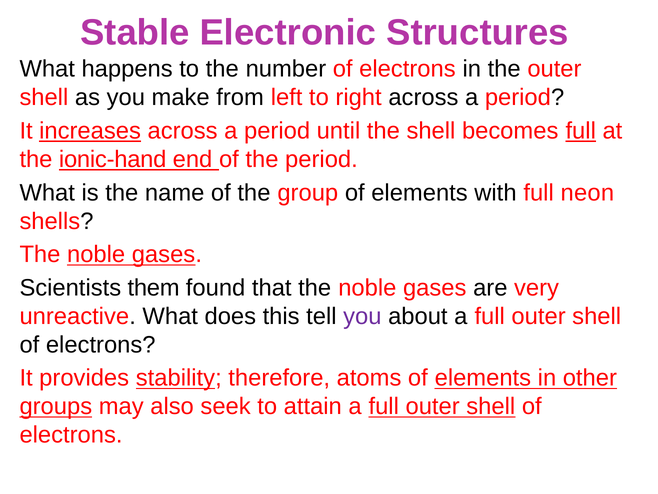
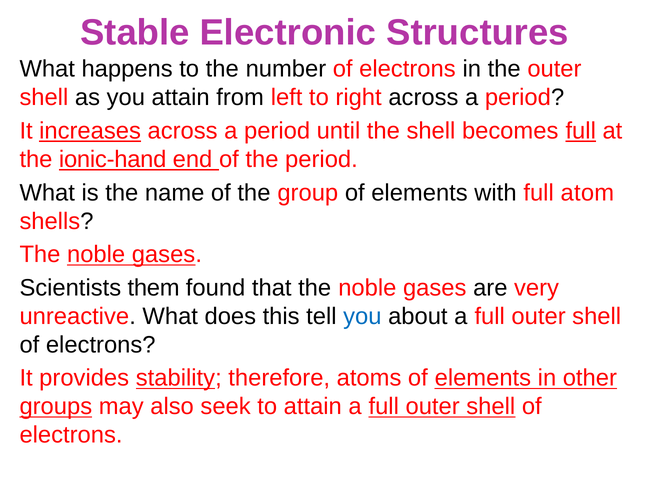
you make: make -> attain (181, 98)
neon: neon -> atom (587, 193)
you colour: purple -> blue (362, 316)
